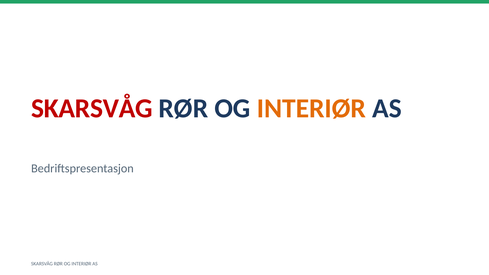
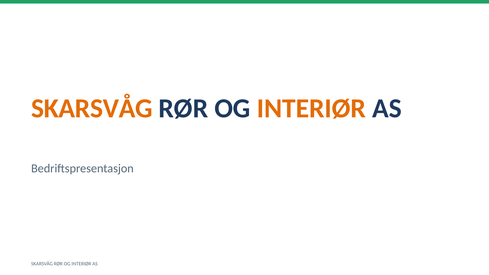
SKARSVÅG colour: red -> orange (92, 108)
